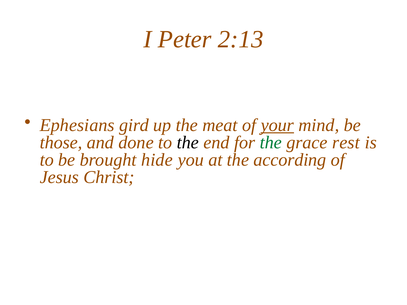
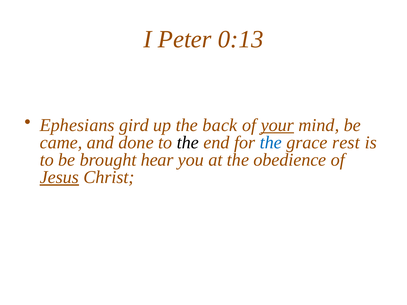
2:13: 2:13 -> 0:13 (241, 39)
meat: meat -> back (220, 125)
those: those -> came (61, 143)
the colour: green -> blue (271, 143)
hide: hide -> hear (157, 160)
according: according -> obedience (290, 160)
Jesus underline: none -> present (59, 177)
